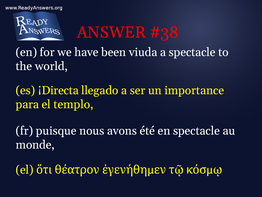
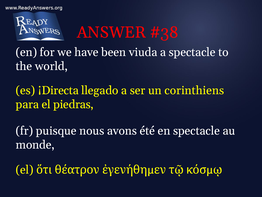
importance: importance -> corinthiens (194, 90)
templo: templo -> piedras (74, 104)
